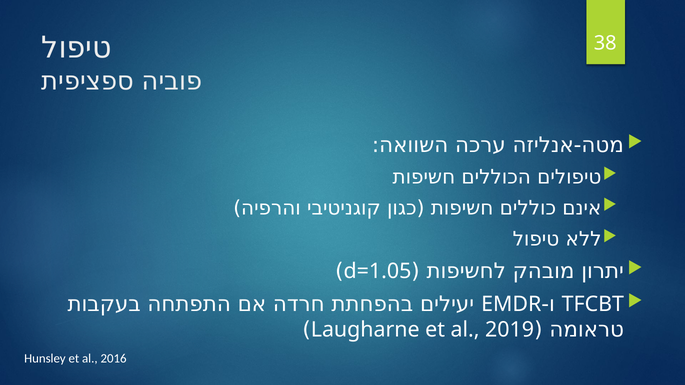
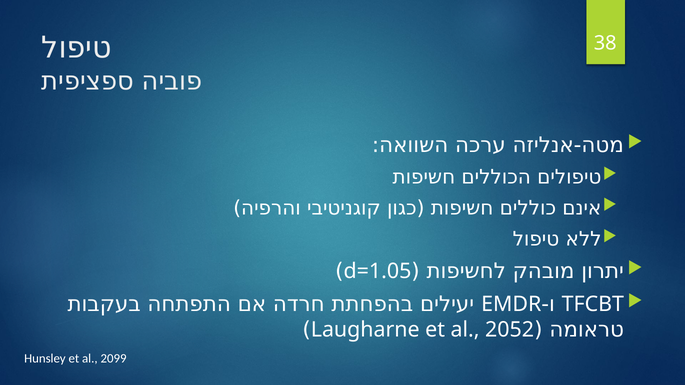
2019: 2019 -> 2052 (510, 330)
2016: 2016 -> 2099 (114, 359)
